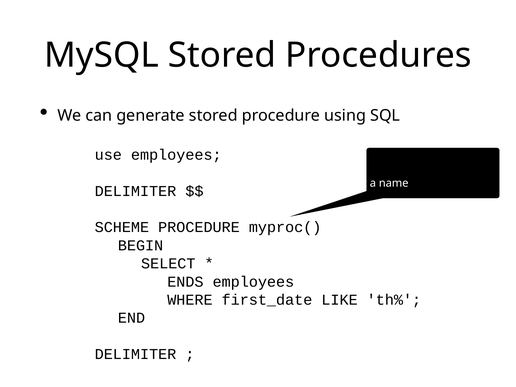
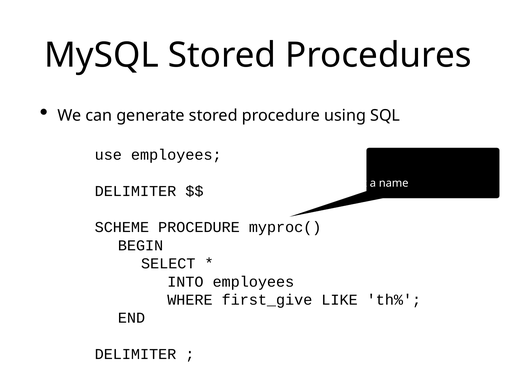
ENDS: ENDS -> INTO (185, 282)
first_date: first_date -> first_give (267, 300)
